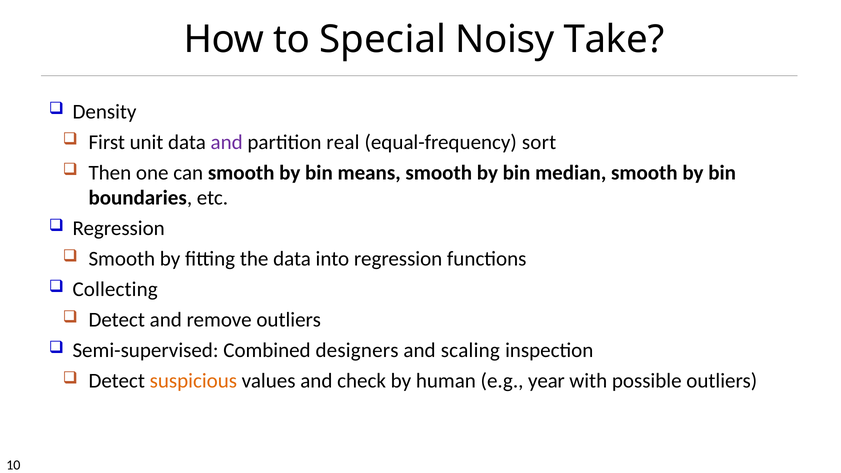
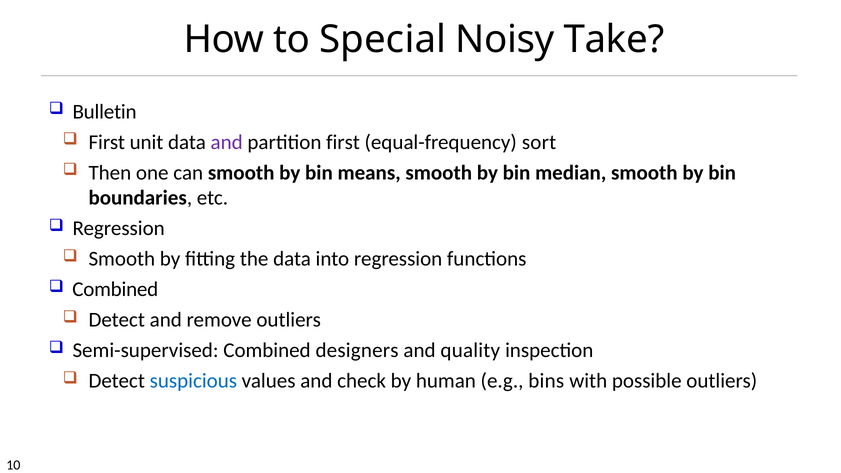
Density: Density -> Bulletin (105, 112)
partition real: real -> first (343, 142)
Collecting: Collecting -> Combined (115, 290)
scaling: scaling -> quality (470, 351)
suspicious colour: orange -> blue (193, 381)
year: year -> bins (546, 381)
